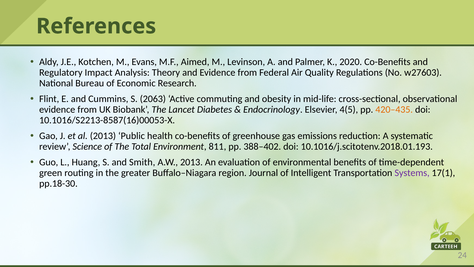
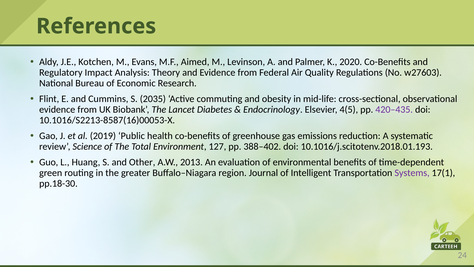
2063: 2063 -> 2035 (153, 99)
420–435 colour: orange -> purple (394, 109)
al 2013: 2013 -> 2019 (103, 136)
811: 811 -> 127 (217, 146)
Smith: Smith -> Other (142, 162)
